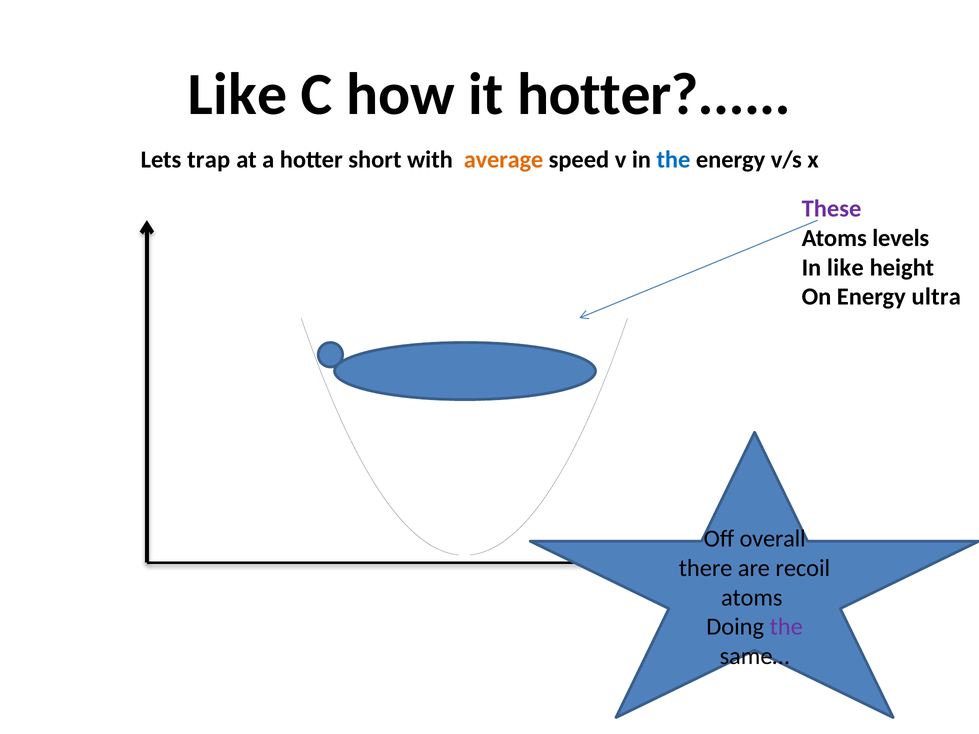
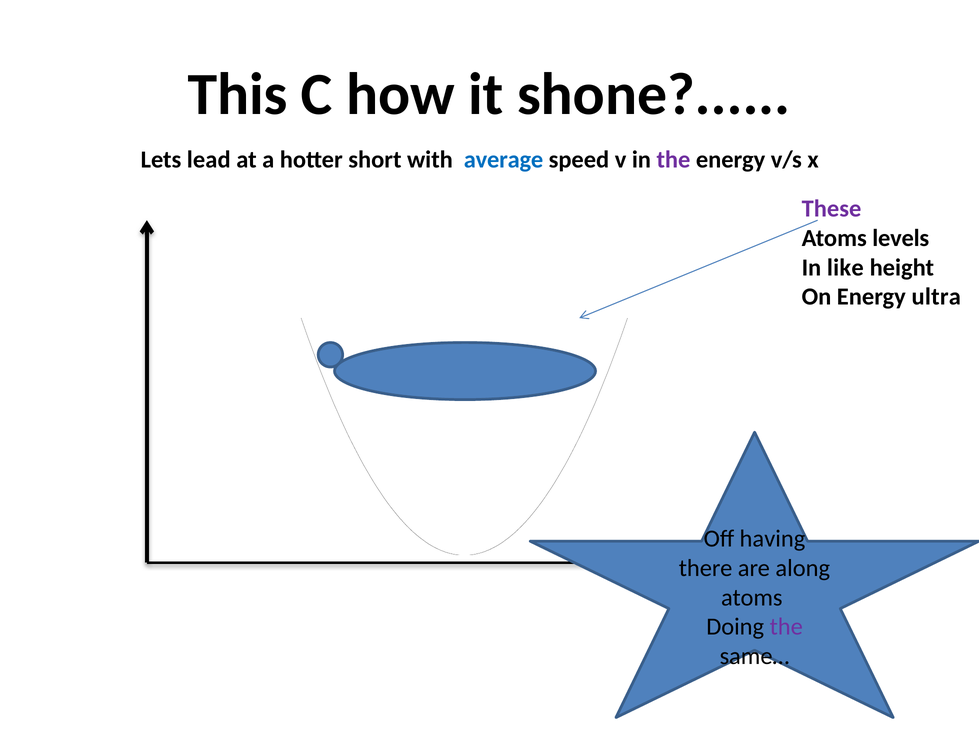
Like: Like -> This (238, 95)
it hotter: hotter -> shone (654, 95)
trap: trap -> lead (209, 160)
average colour: orange -> blue (504, 160)
the colour: blue -> purple (673, 160)
overall: overall -> having (772, 539)
recoil: recoil -> along (803, 568)
